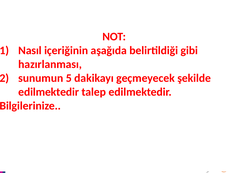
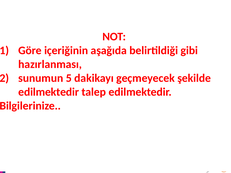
Nasıl: Nasıl -> Göre (30, 50)
